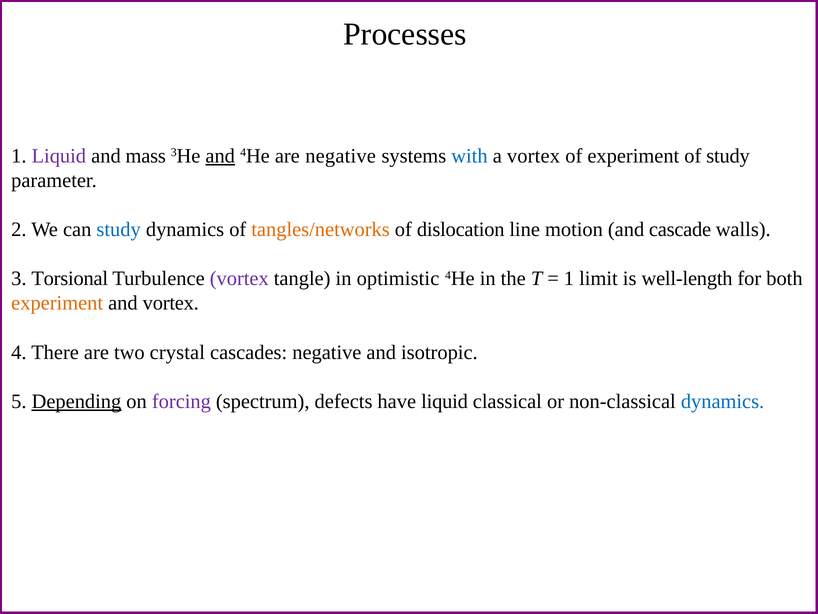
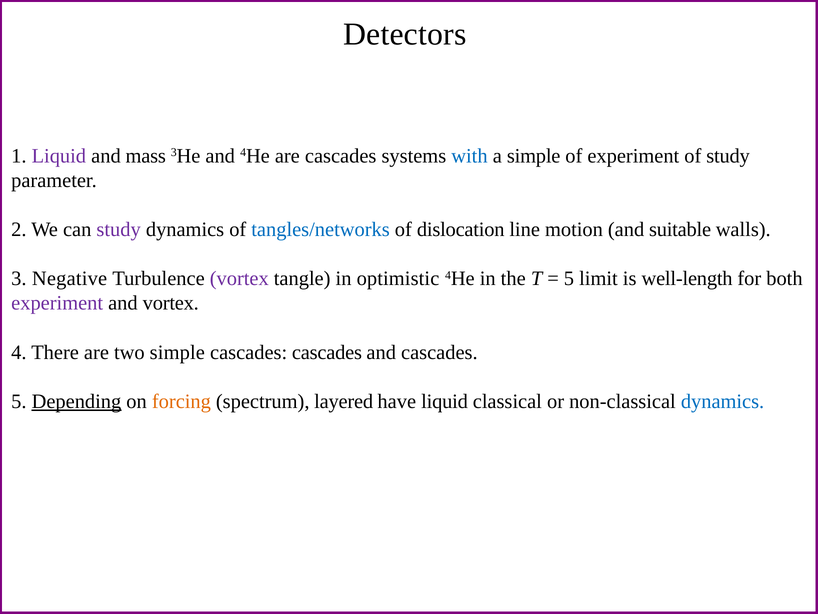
Processes: Processes -> Detectors (405, 34)
and underline: present -> none (220, 156)
are negative: negative -> cascades (341, 156)
a vortex: vortex -> simple (534, 156)
study colour: blue -> purple (119, 229)
tangles/networks colour: orange -> blue (321, 229)
cascade: cascade -> suitable (680, 229)
Torsional: Torsional -> Negative (70, 278)
1: 1 -> 5 (569, 278)
experiment colour: orange -> purple (57, 303)
two crystal: crystal -> simple (177, 352)
cascades negative: negative -> cascades (327, 352)
and isotropic: isotropic -> cascades (439, 352)
forcing colour: purple -> orange (181, 401)
defects: defects -> layered (344, 401)
